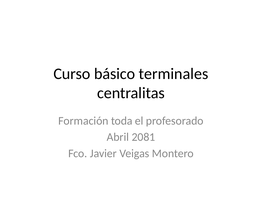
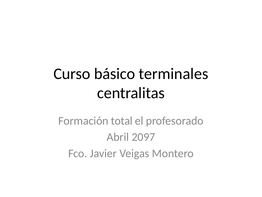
toda: toda -> total (122, 120)
2081: 2081 -> 2097 (143, 137)
